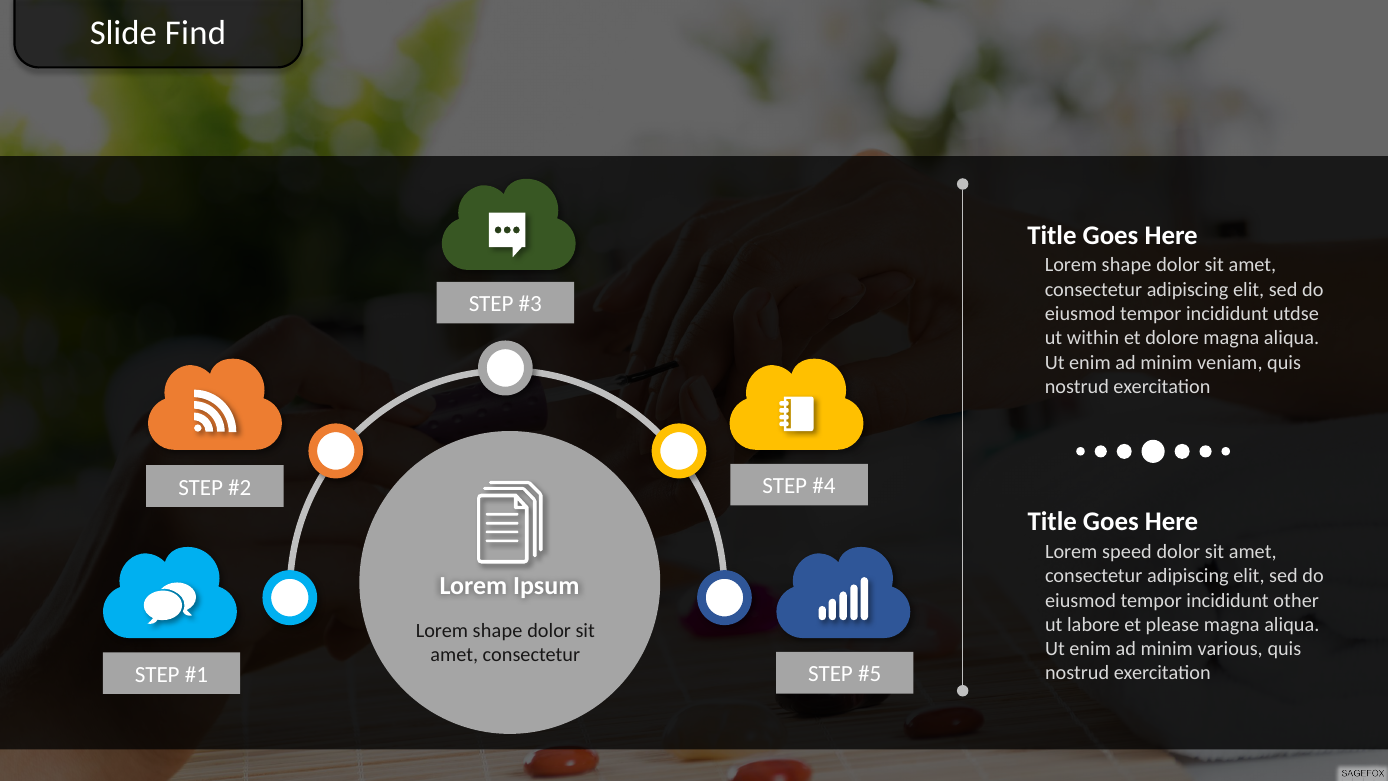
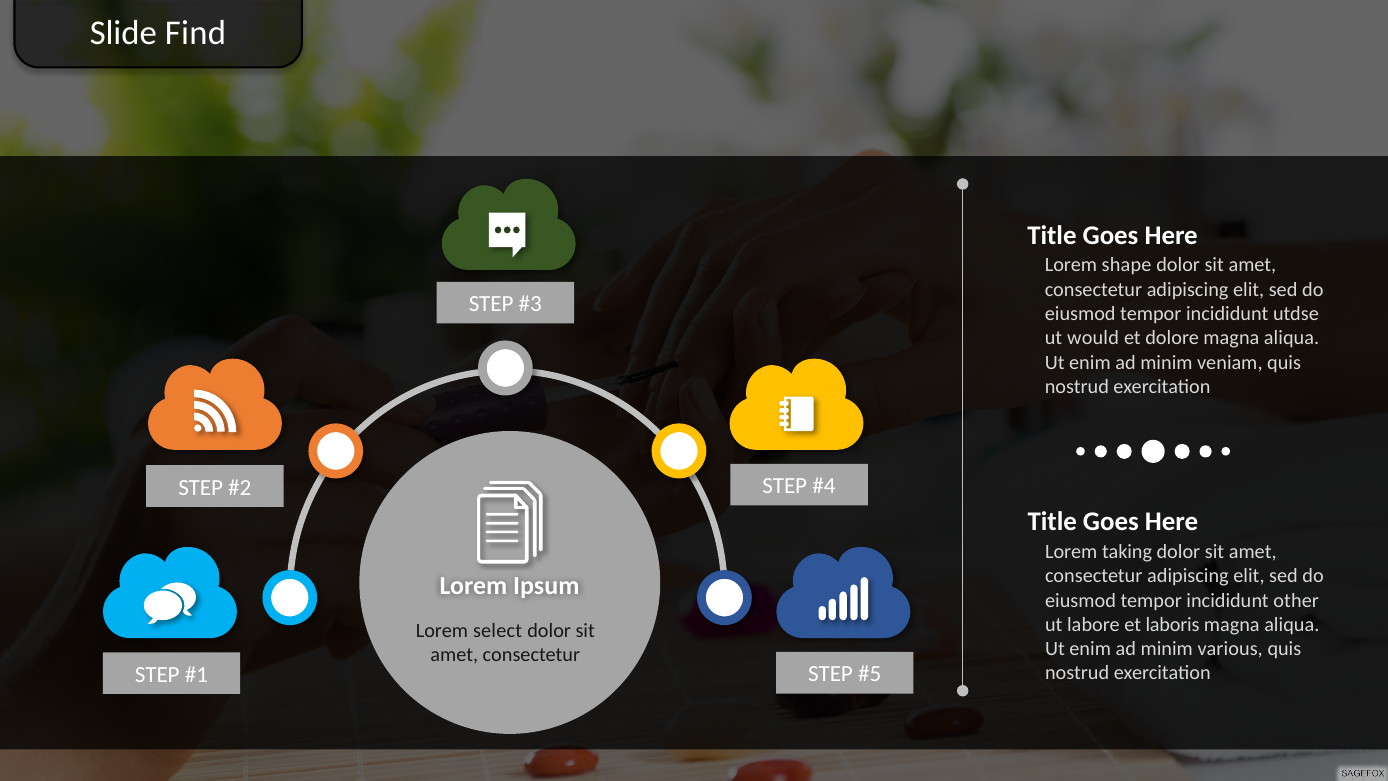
within: within -> would (1093, 338)
speed: speed -> taking (1127, 552)
please: please -> laboris (1173, 624)
shape: shape -> select (498, 630)
